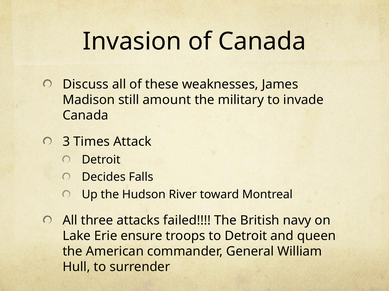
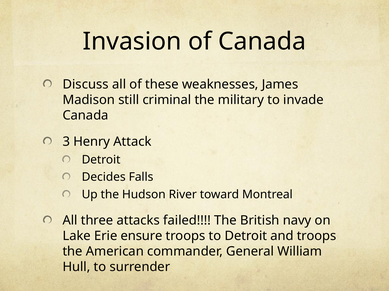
amount: amount -> criminal (167, 100)
Times: Times -> Henry (92, 142)
and queen: queen -> troops (317, 236)
